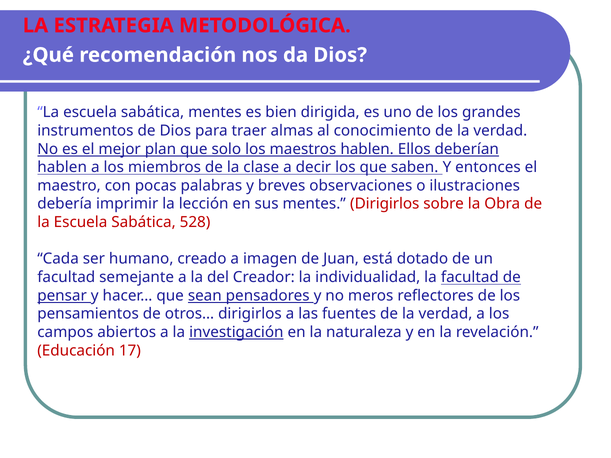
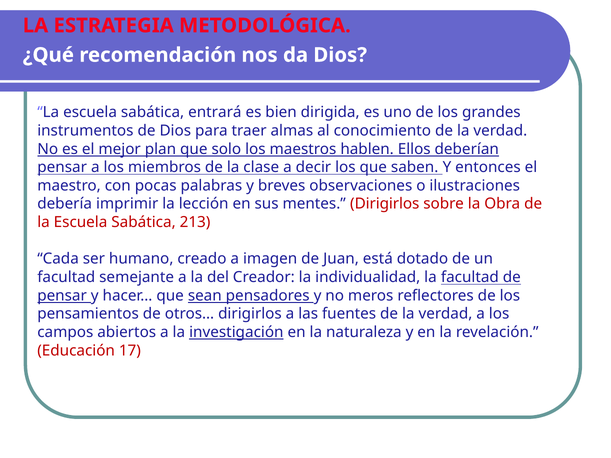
sabática mentes: mentes -> entrará (215, 112)
hablen: hablen -> pensar (62, 167)
528: 528 -> 213 (195, 222)
